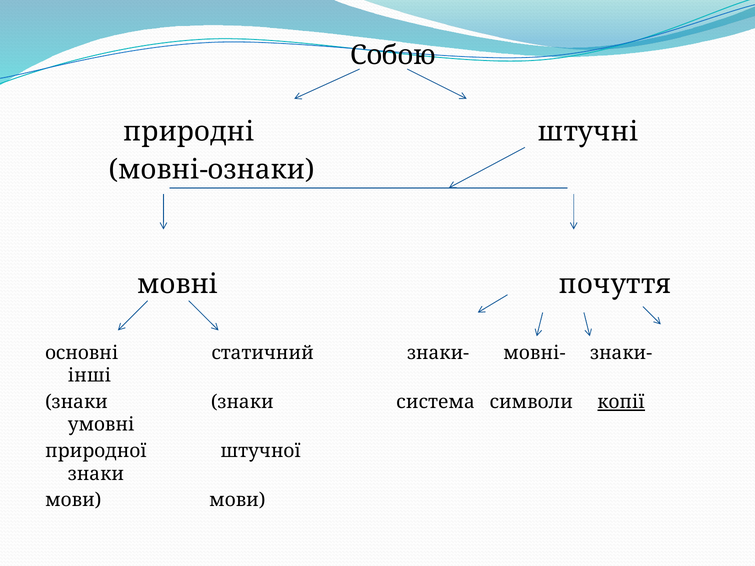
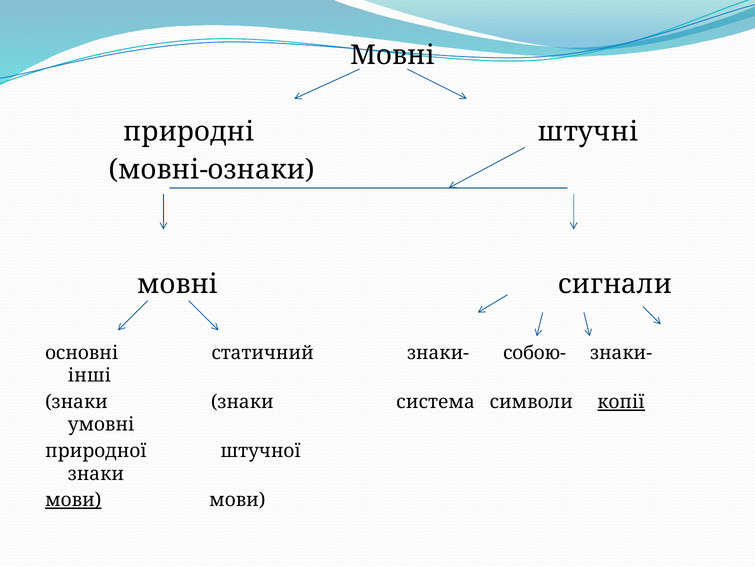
Собою: Собою -> Мовні (393, 55)
почуття: почуття -> сигнали (615, 284)
мовні-: мовні- -> собою- (535, 353)
мови underline: none -> present (73, 500)
